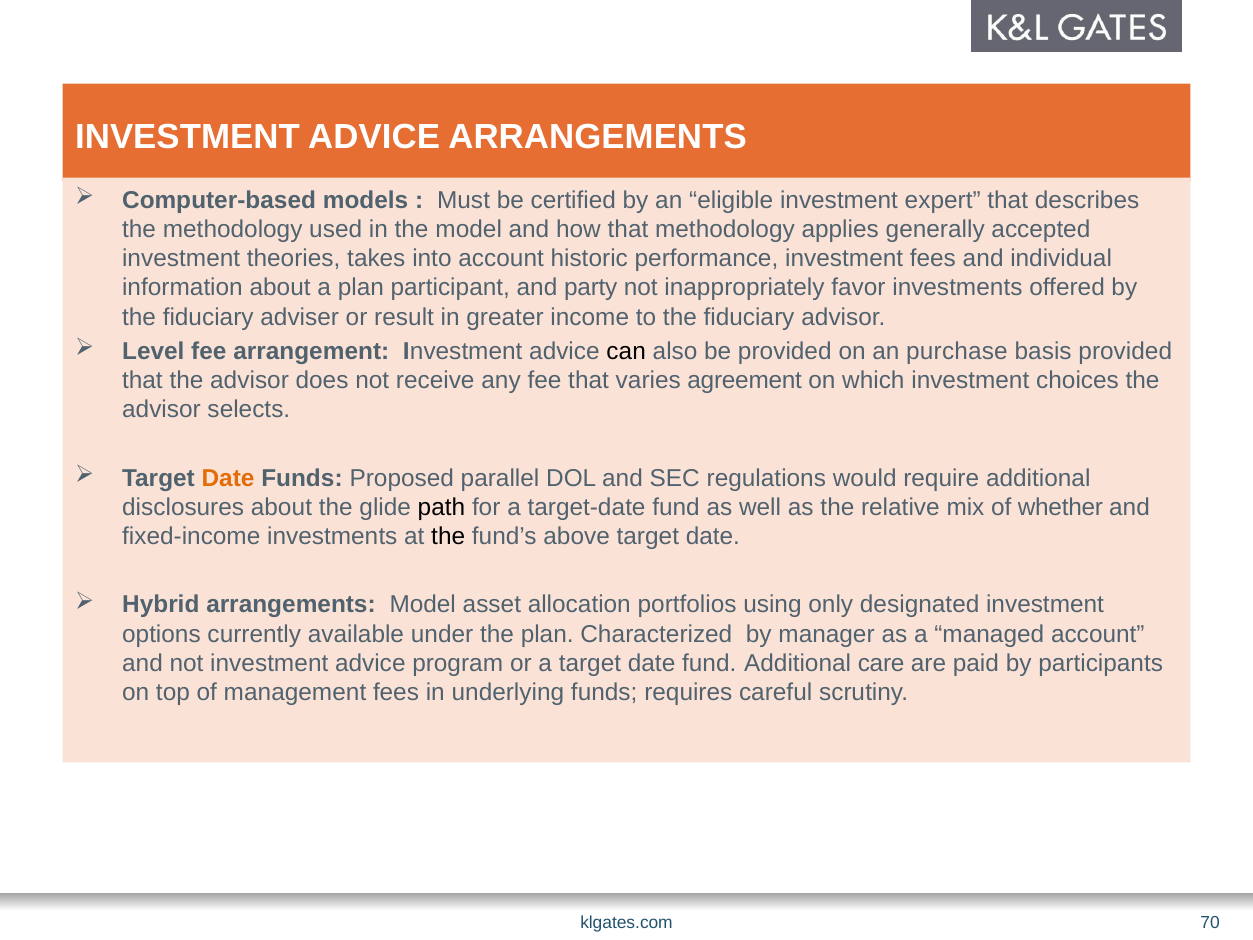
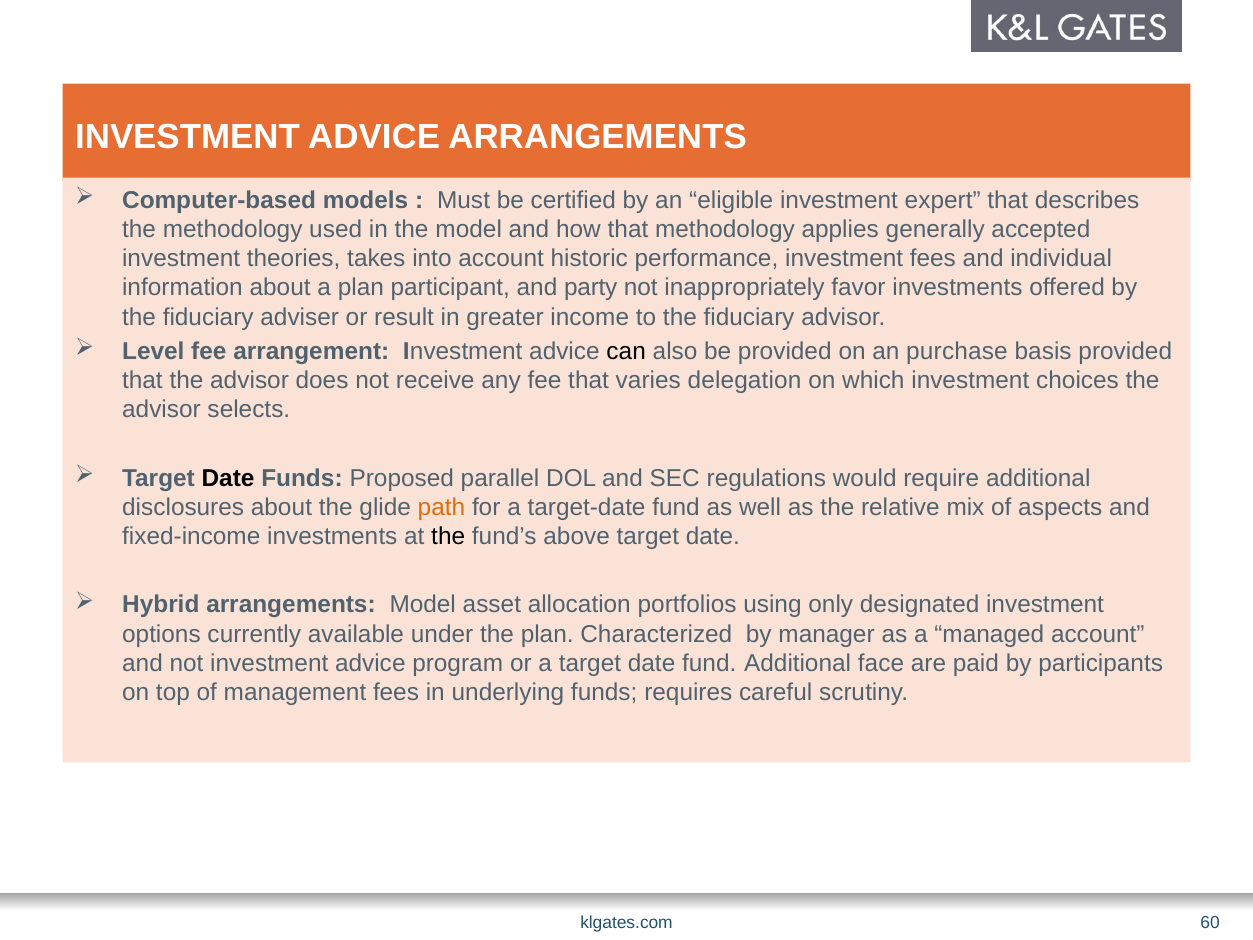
agreement: agreement -> delegation (744, 380)
Date colour: orange -> black (228, 478)
path colour: black -> orange (441, 507)
whether: whether -> aspects (1060, 507)
care: care -> face (881, 663)
70: 70 -> 60 (1210, 923)
